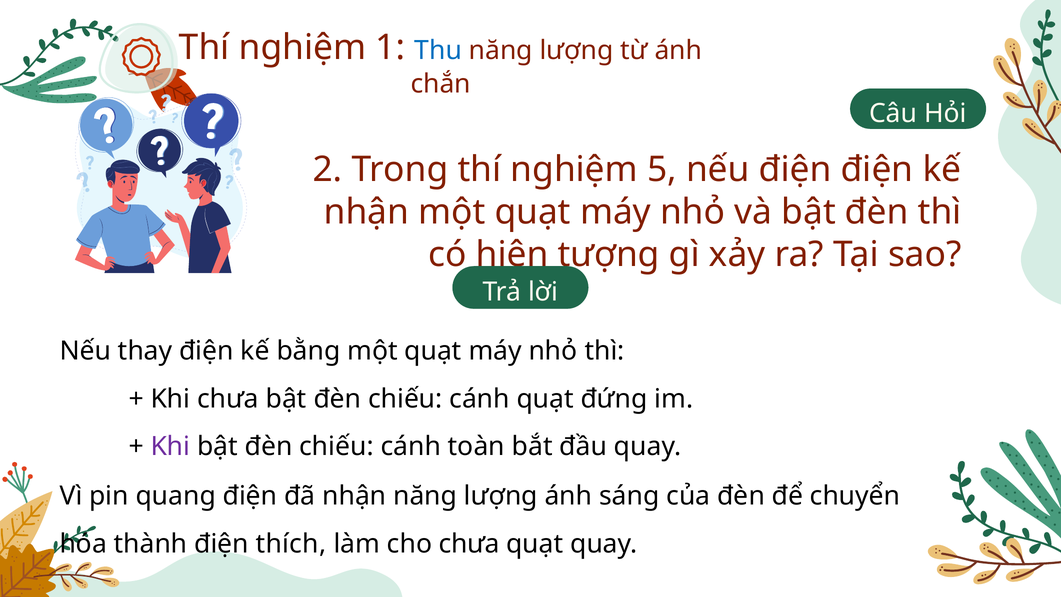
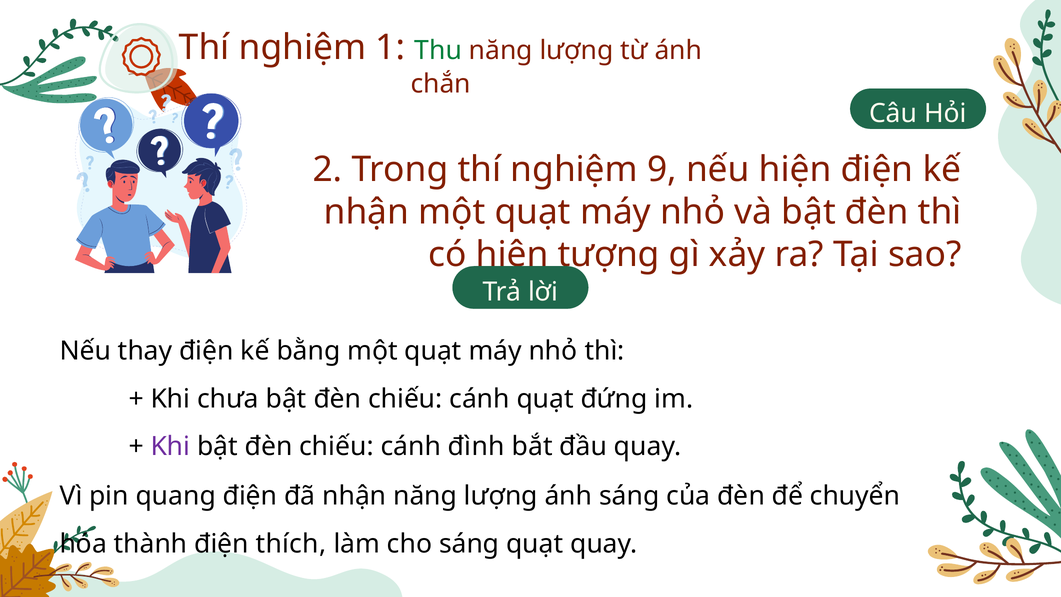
Thu colour: blue -> green (438, 50)
5: 5 -> 9 (662, 170)
nếu điện: điện -> hiện (795, 170)
toàn: toàn -> đình (476, 446)
cho chưa: chưa -> sáng (469, 544)
